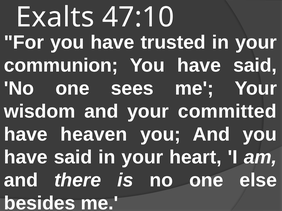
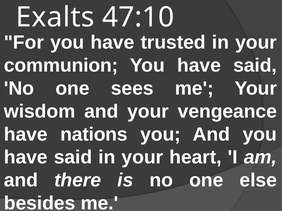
committed: committed -> vengeance (227, 112)
heaven: heaven -> nations (94, 135)
